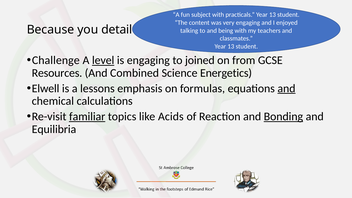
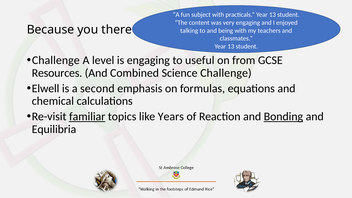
detail: detail -> there (117, 30)
level underline: present -> none (103, 60)
joined: joined -> useful (200, 60)
Science Energetics: Energetics -> Challenge (226, 73)
lessons: lessons -> second (97, 88)
and underline: present -> none (286, 88)
Acids: Acids -> Years (171, 117)
